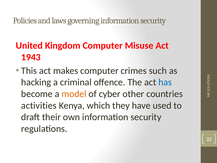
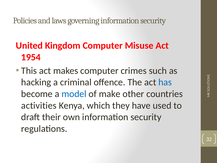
1943: 1943 -> 1954 (31, 57)
model colour: orange -> blue (74, 94)
cyber: cyber -> make (110, 94)
